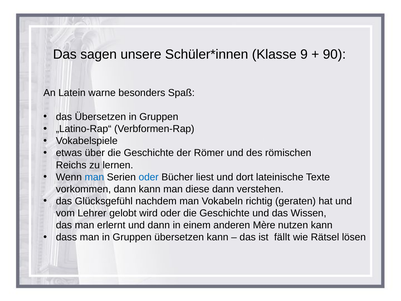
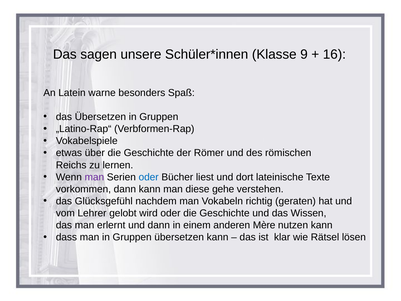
90: 90 -> 16 (334, 54)
man colour: blue -> purple (94, 177)
diese dann: dann -> gehe (223, 189)
fällt: fällt -> klar (282, 237)
